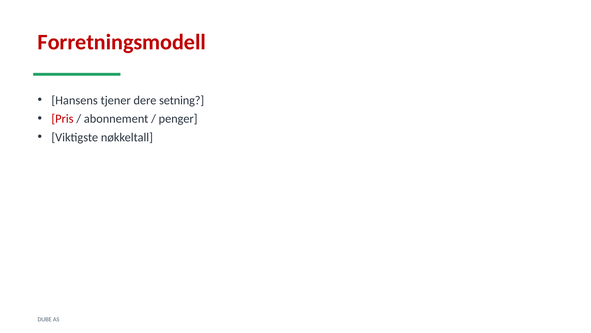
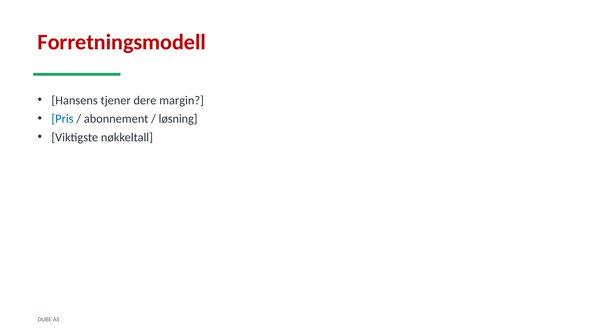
setning: setning -> margin (182, 100)
Pris colour: red -> blue (63, 119)
penger: penger -> løsning (178, 119)
